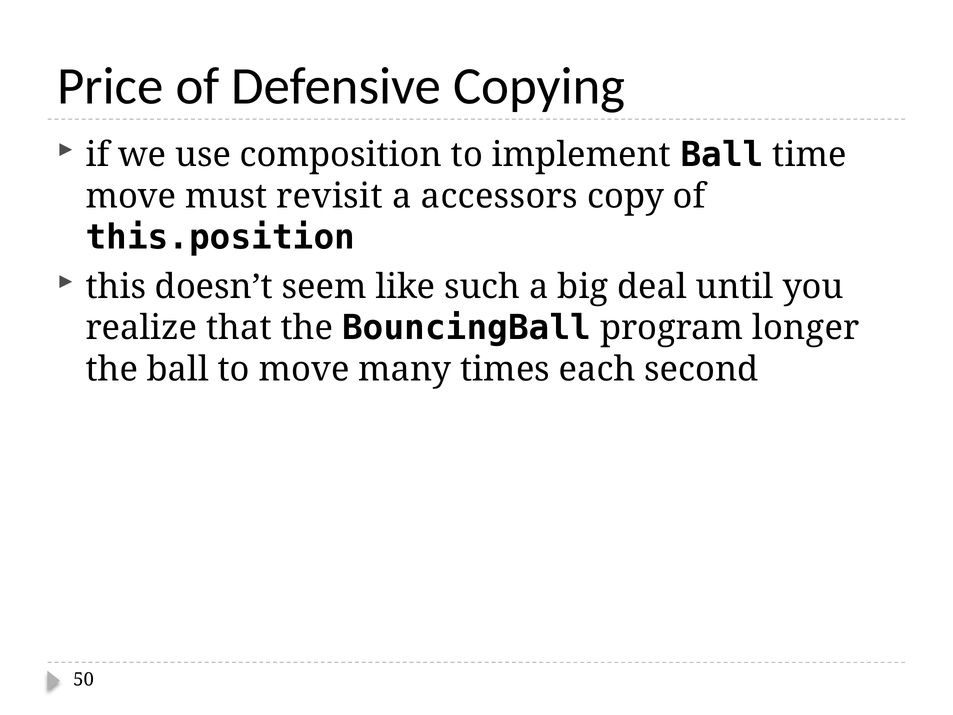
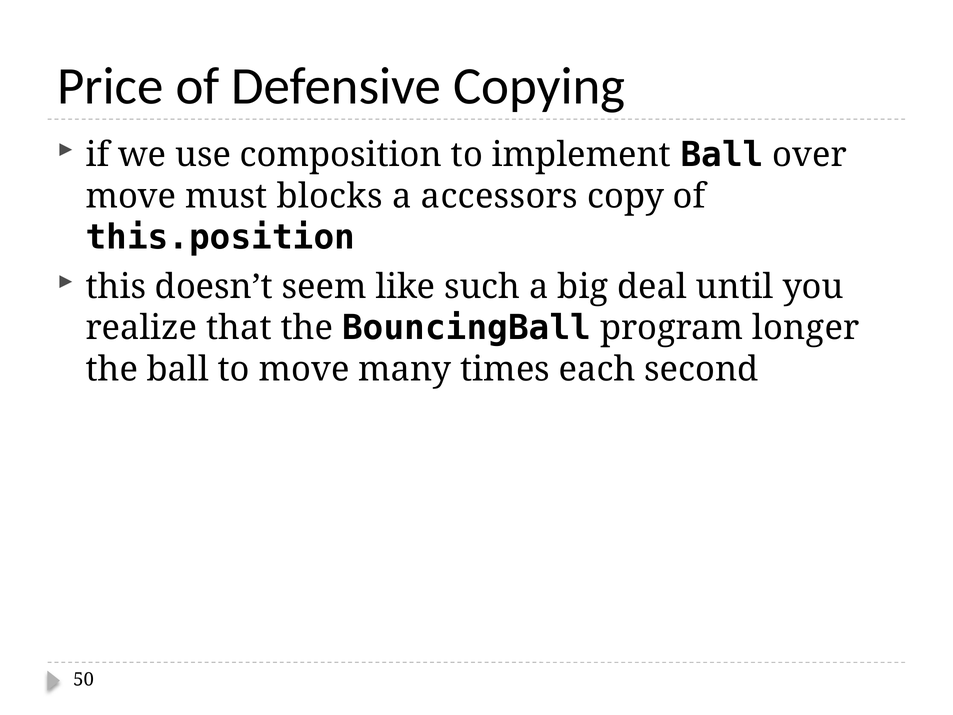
time: time -> over (810, 155)
revisit: revisit -> blocks (330, 196)
